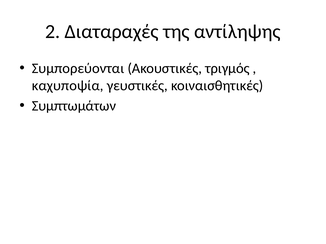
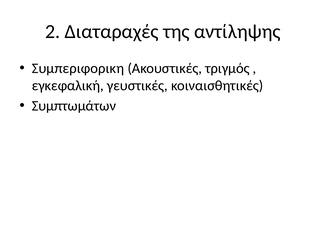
Συμπορεύονται: Συμπορεύονται -> Συμπεριφορικη (78, 68)
καχυποψία: καχυποψία -> εγκεφαλική (68, 86)
